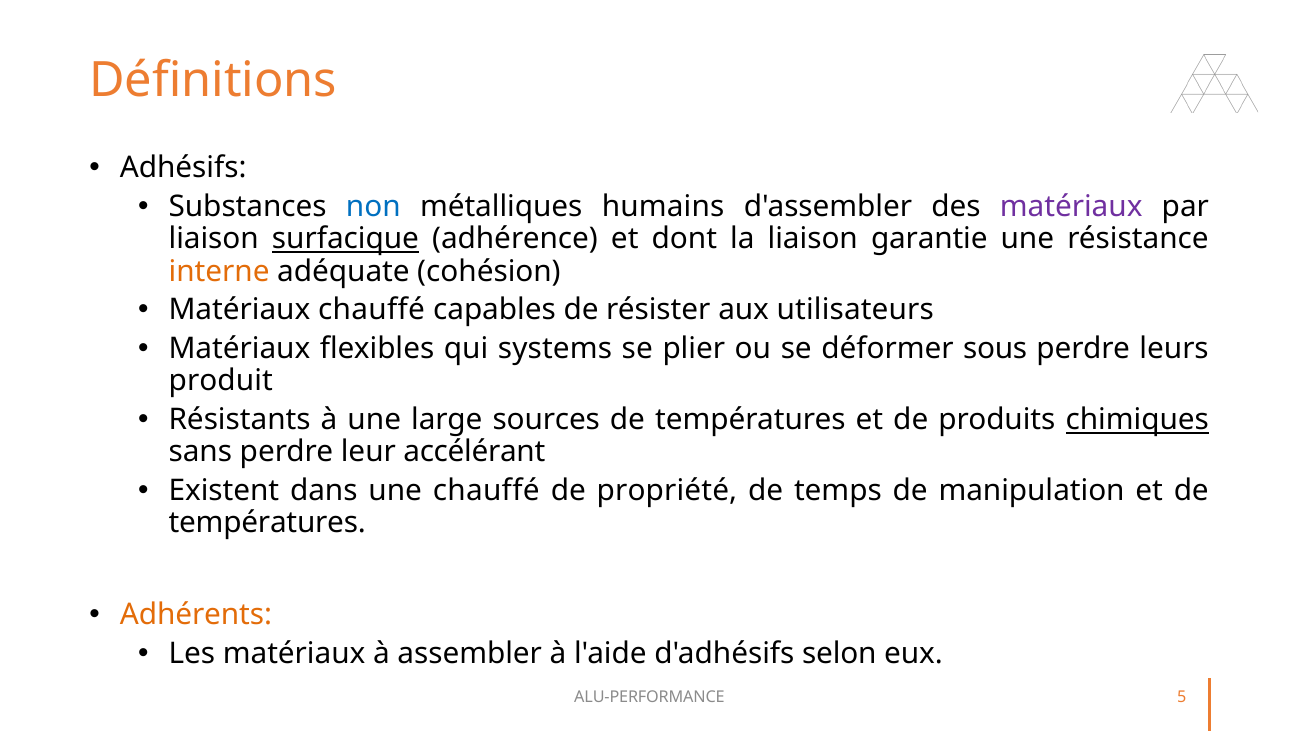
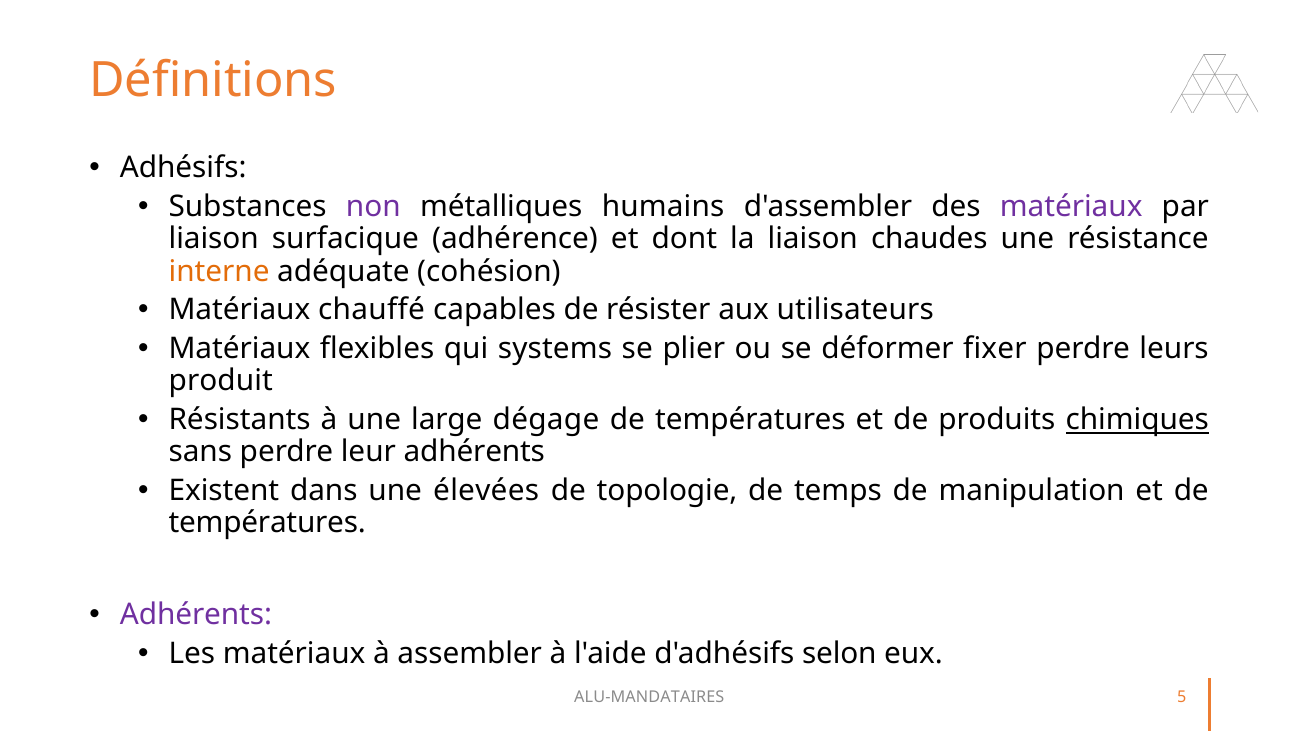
non colour: blue -> purple (373, 207)
surfacique underline: present -> none (345, 239)
garantie: garantie -> chaudes (929, 239)
sous: sous -> fixer (995, 349)
sources: sources -> dégage (546, 420)
leur accélérant: accélérant -> adhérents (474, 452)
une chauffé: chauffé -> élevées (486, 491)
propriété: propriété -> topologie (667, 491)
Adhérents colour: orange -> purple (196, 614)
ALU-PERFORMANCE: ALU-PERFORMANCE -> ALU-MANDATAIRES (649, 696)
